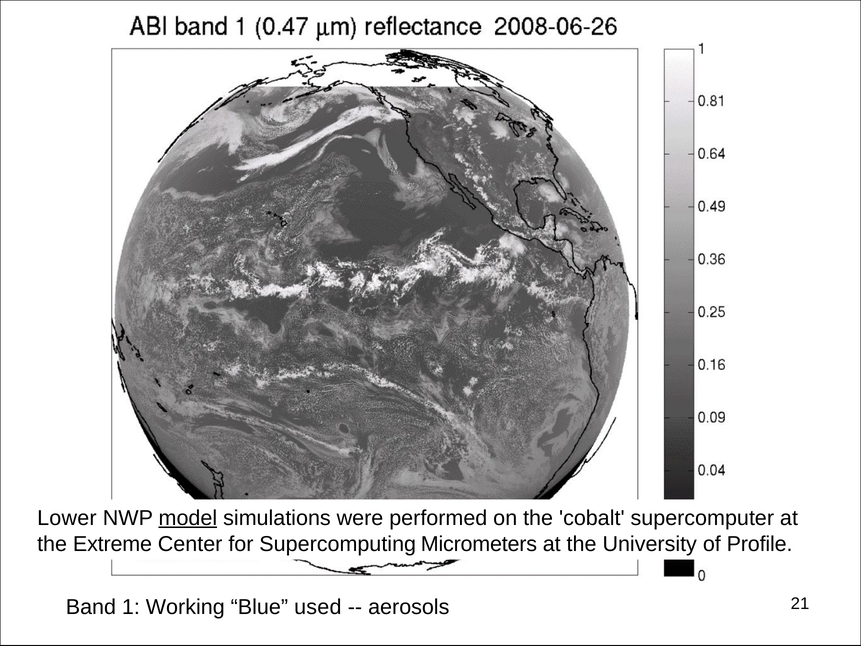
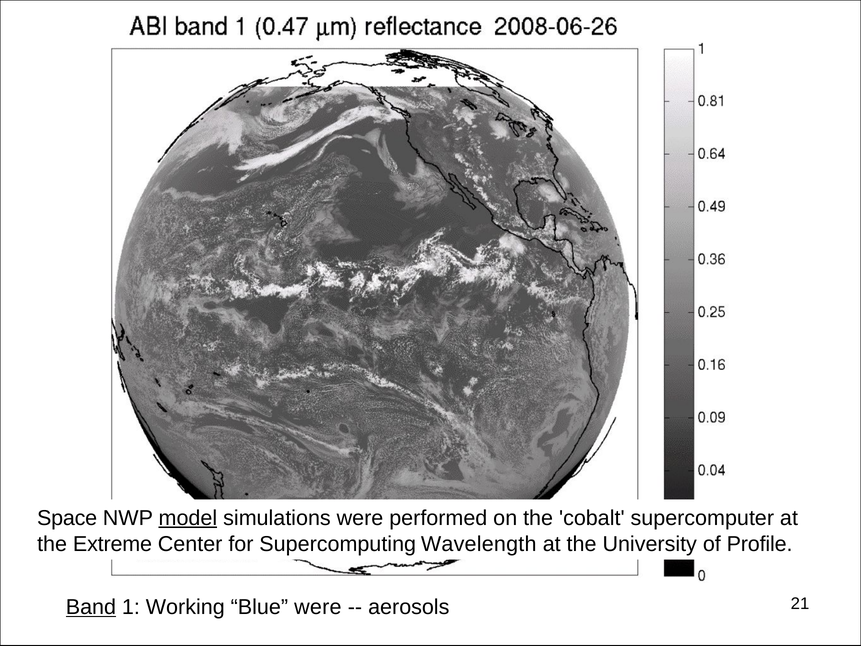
Lower: Lower -> Space (67, 518)
Micrometers: Micrometers -> Wavelength (479, 544)
Band underline: none -> present (91, 607)
Blue used: used -> were (318, 607)
